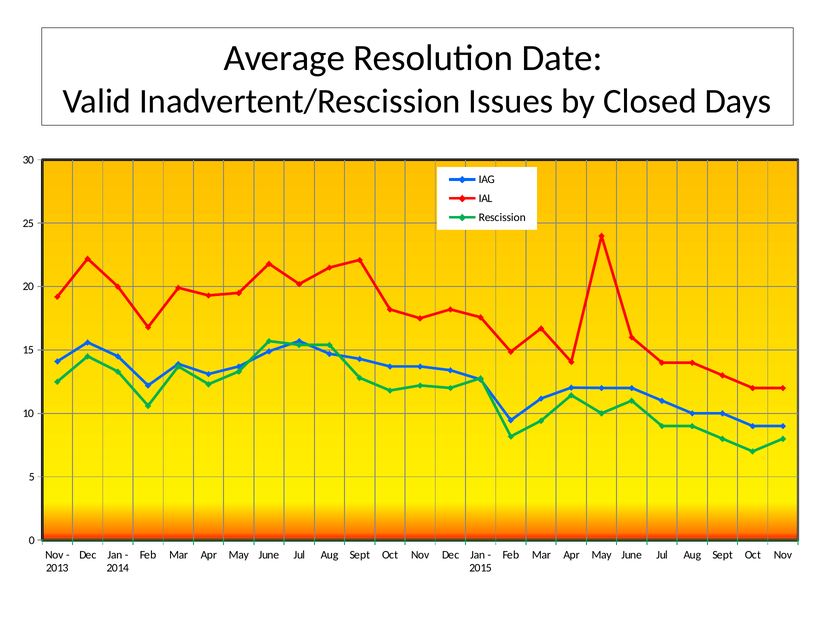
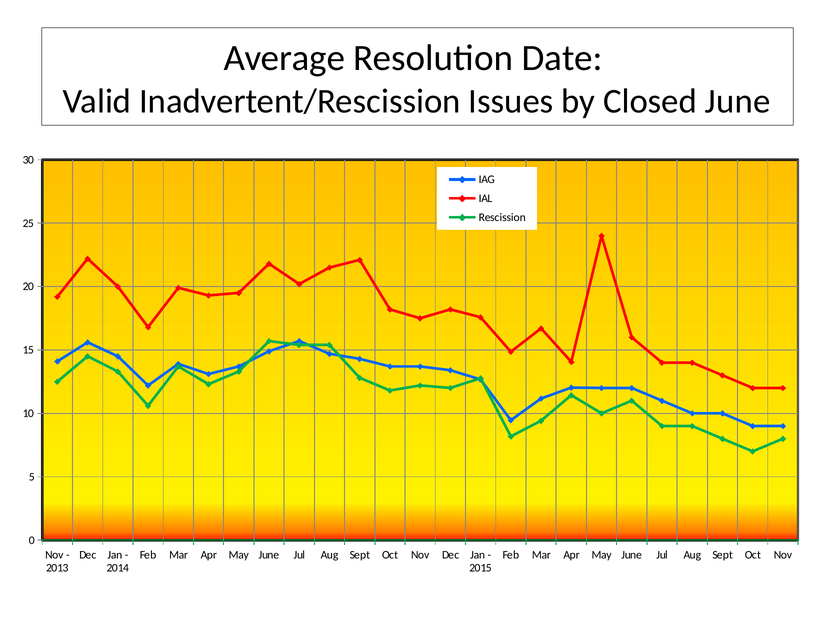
Closed Days: Days -> June (738, 101)
